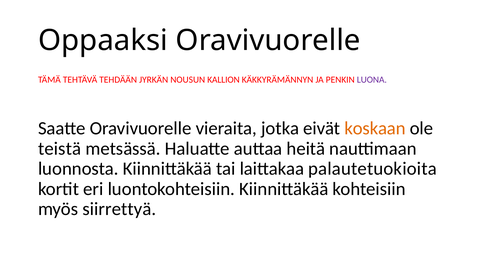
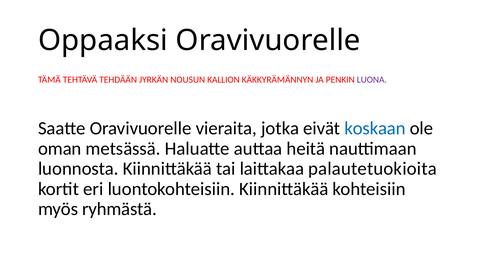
koskaan colour: orange -> blue (375, 129)
teistä: teistä -> oman (60, 149)
siirrettyä: siirrettyä -> ryhmästä (119, 210)
